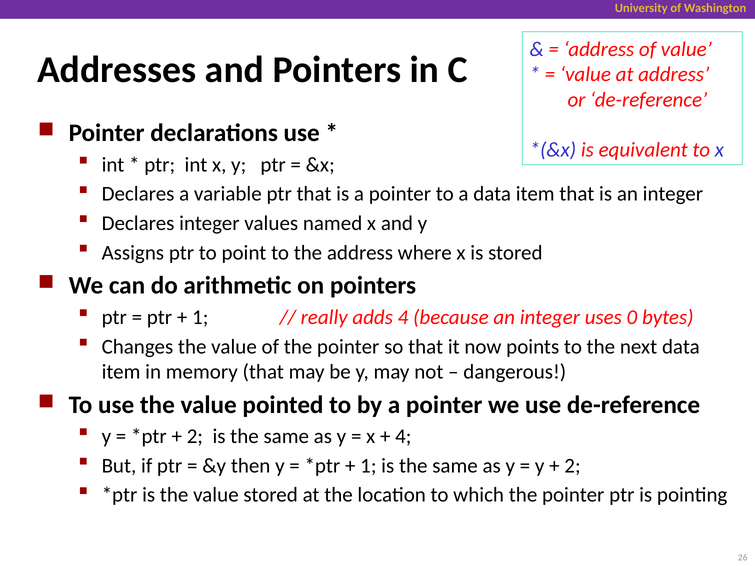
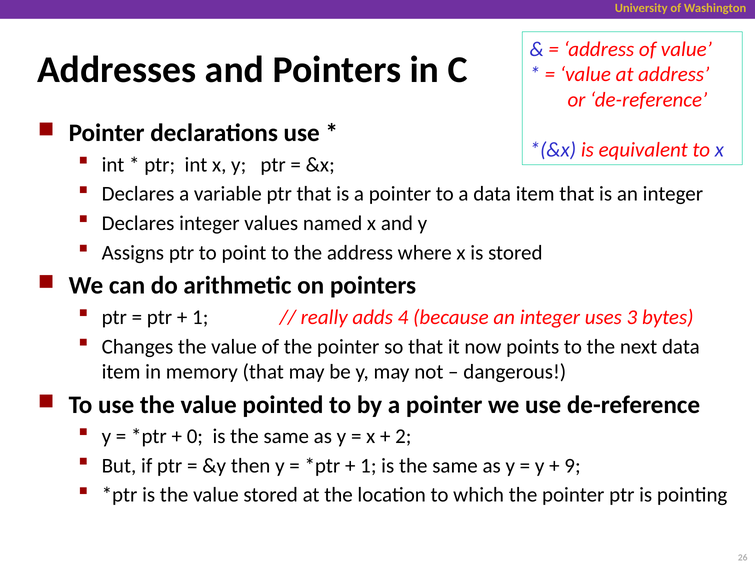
0: 0 -> 3 (632, 317)
2: 2 -> 0 (195, 437)
4: 4 -> 2 (403, 437)
2: 2 -> 9 (573, 466)
